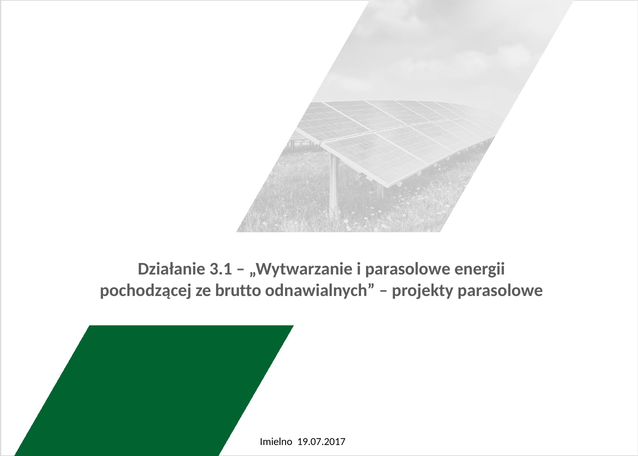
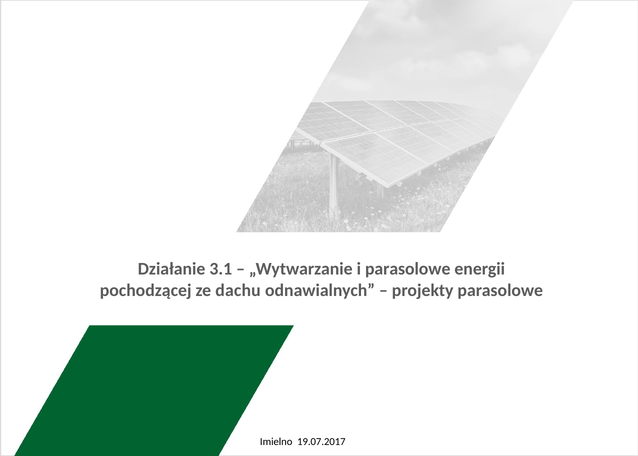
brutto: brutto -> dachu (238, 290)
